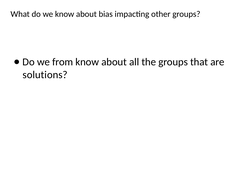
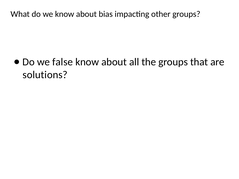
from: from -> false (63, 62)
